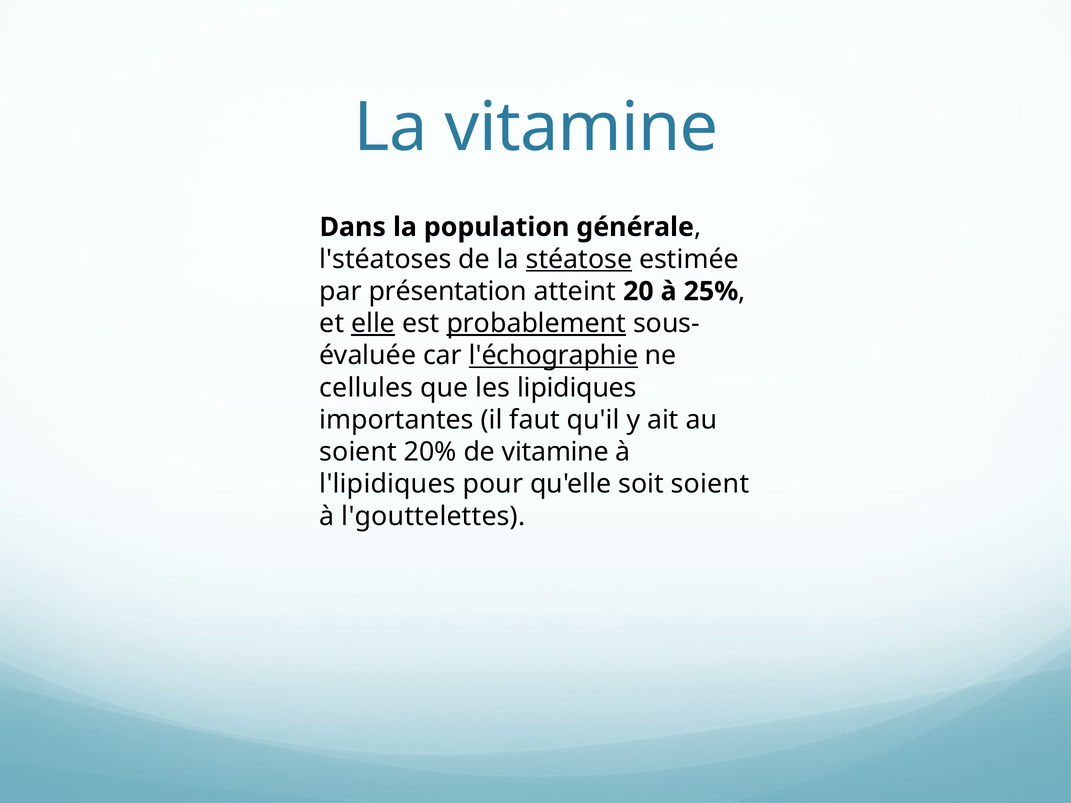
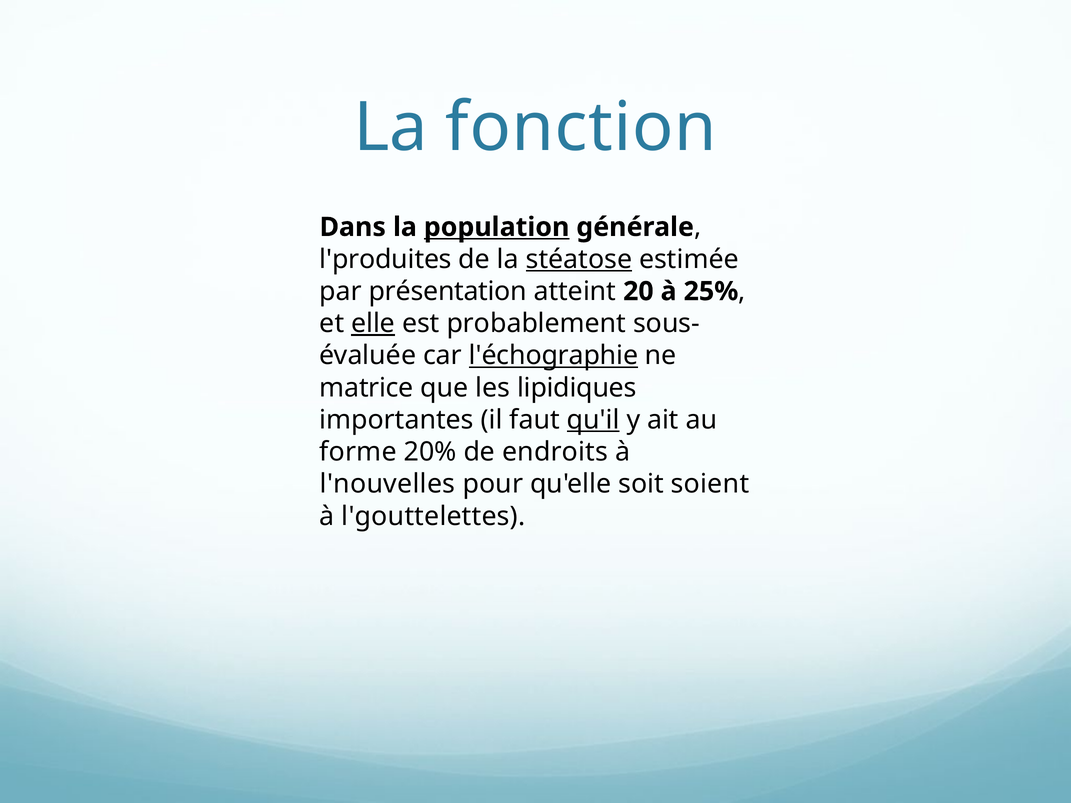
La vitamine: vitamine -> fonction (581, 128)
population underline: none -> present (497, 227)
l'stéatoses: l'stéatoses -> l'produites (386, 259)
probablement underline: present -> none (536, 324)
cellules: cellules -> matrice (367, 388)
qu'il underline: none -> present (593, 420)
soient: soient -> forme (358, 452)
de vitamine: vitamine -> endroits (555, 452)
l'lipidiques: l'lipidiques -> l'nouvelles (388, 484)
